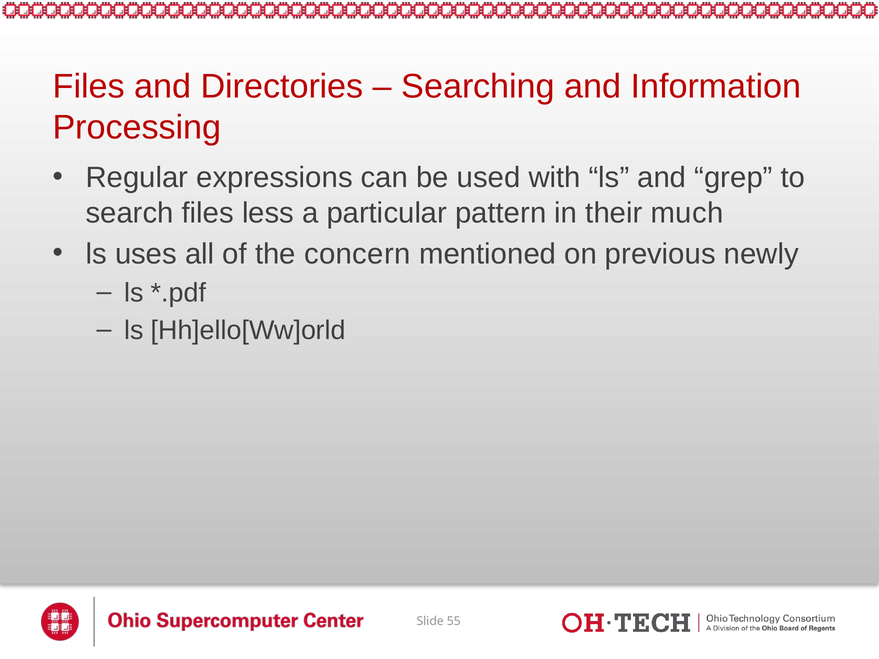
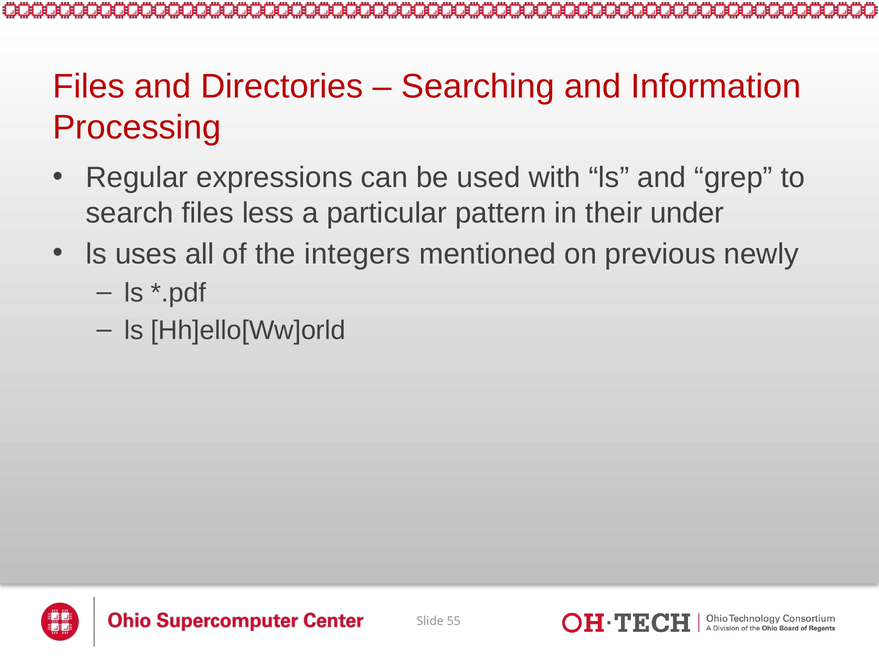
much: much -> under (687, 213)
concern: concern -> integers (357, 254)
